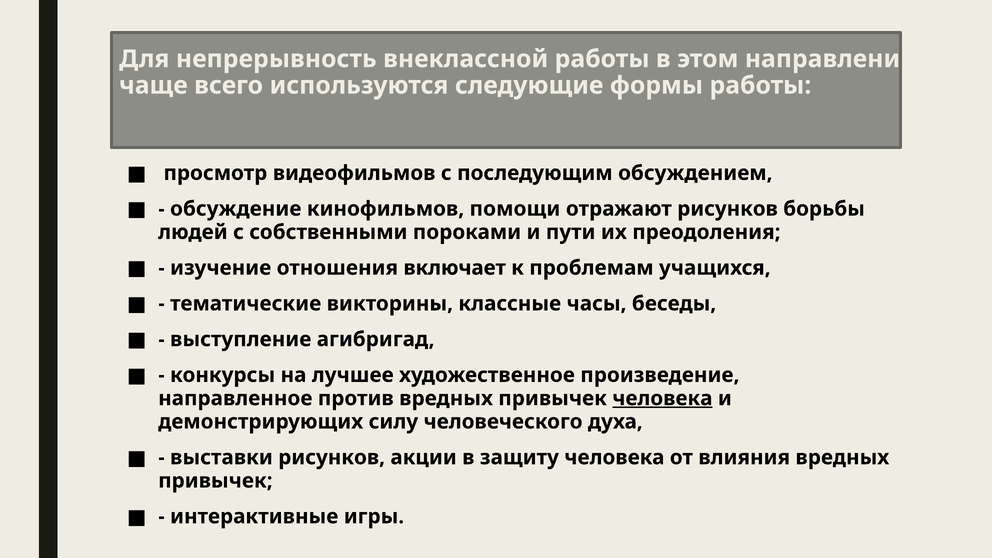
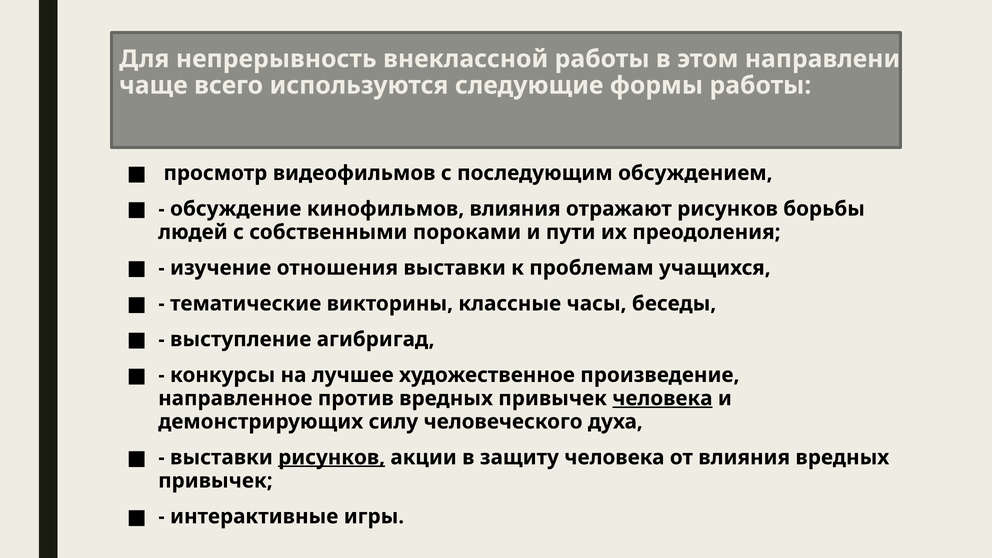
кинофильмов помощи: помощи -> влияния (515, 209)
отношения включает: включает -> выставки (455, 268)
рисунков underline: none -> present (332, 457)
